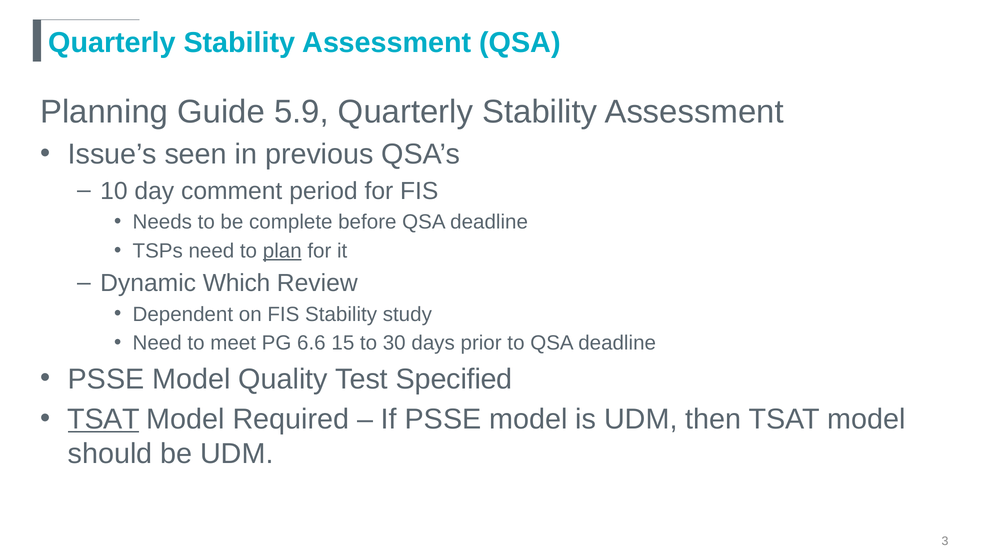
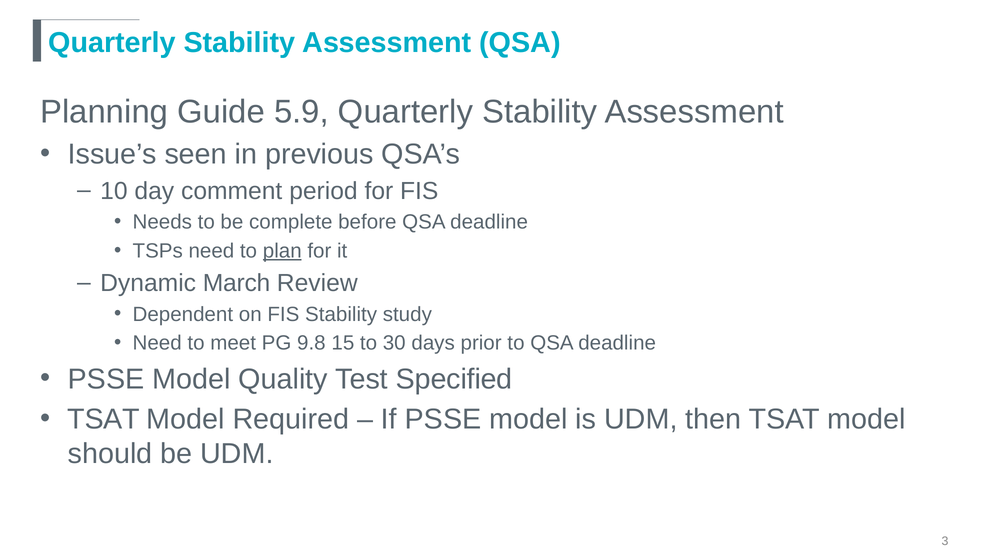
Which: Which -> March (237, 283)
6.6: 6.6 -> 9.8 (311, 343)
TSAT underline: present -> none (104, 419)
